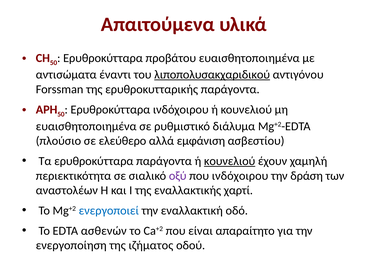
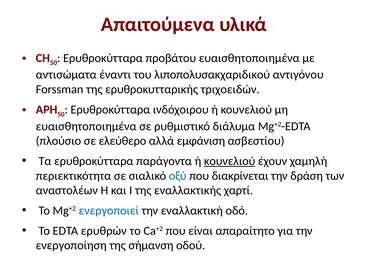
λιποπολυσακχαριδικού underline: present -> none (212, 75)
ερυθροκυτταρικής παράγοντα: παράγοντα -> τριχοειδών (230, 89)
οξύ colour: purple -> blue (178, 176)
που ινδόχοιρου: ινδόχοιρου -> διακρίνεται (240, 176)
ασθενών: ασθενών -> ερυθρών (104, 231)
ιζήματος: ιζήματος -> σήμανση (151, 246)
